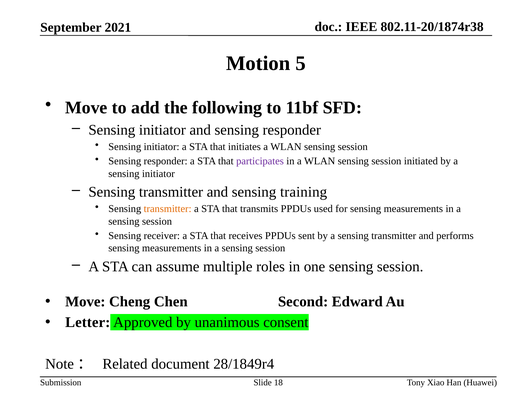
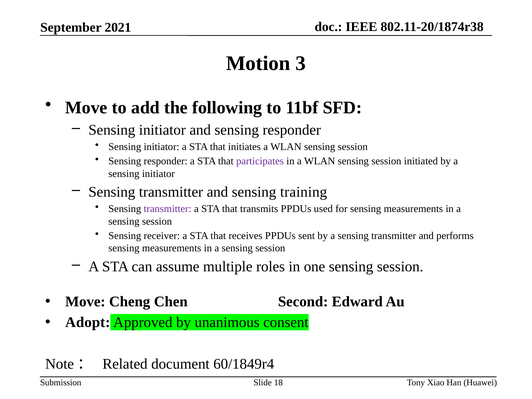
5: 5 -> 3 (301, 64)
transmitter colour: orange -> purple (168, 209)
Letter: Letter -> Adopt (88, 322)
28/1849r4: 28/1849r4 -> 60/1849r4 (244, 364)
